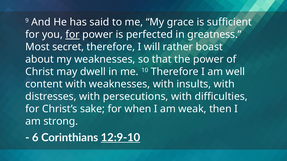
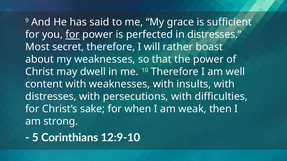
in greatness: greatness -> distresses (214, 35)
6: 6 -> 5 (35, 138)
12:9-10 underline: present -> none (121, 138)
